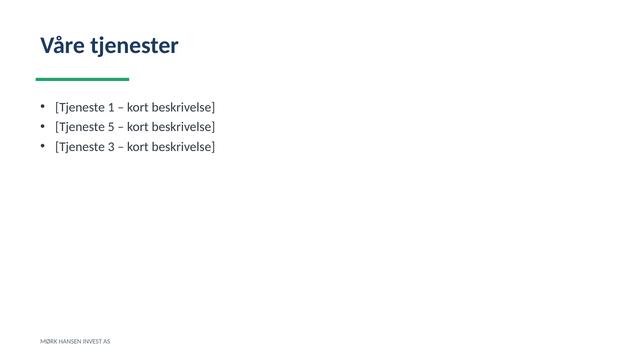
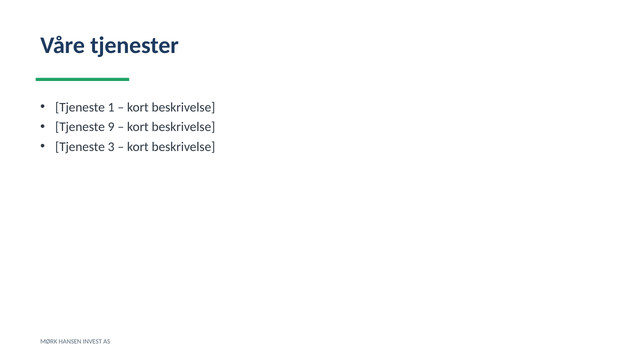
5: 5 -> 9 (111, 127)
